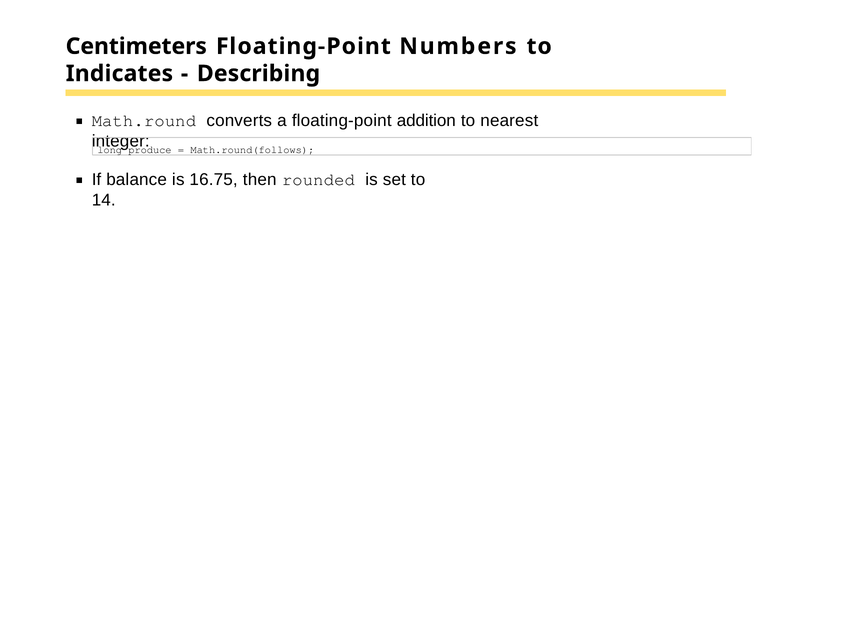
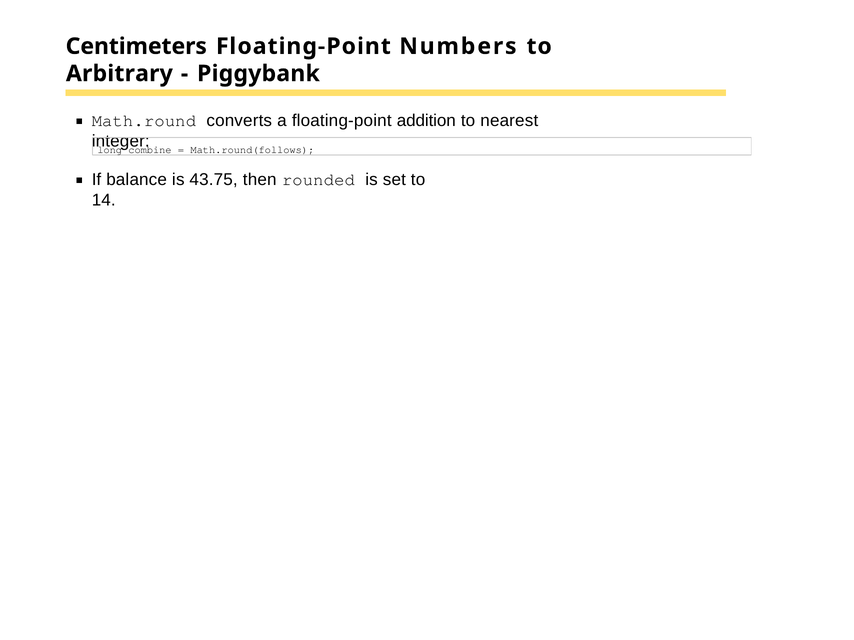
Indicates: Indicates -> Arbitrary (119, 74)
Describing: Describing -> Piggybank (258, 74)
produce: produce -> combine (150, 150)
16.75: 16.75 -> 43.75 (214, 180)
